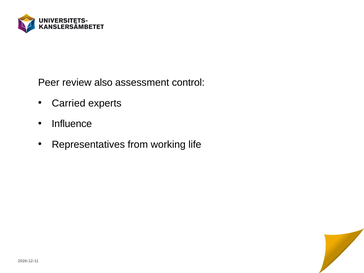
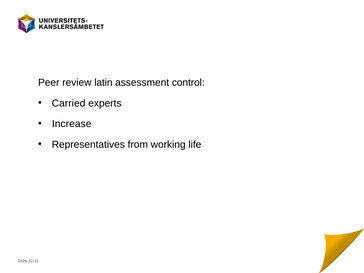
also: also -> latin (103, 83)
Influence: Influence -> Increase (72, 124)
